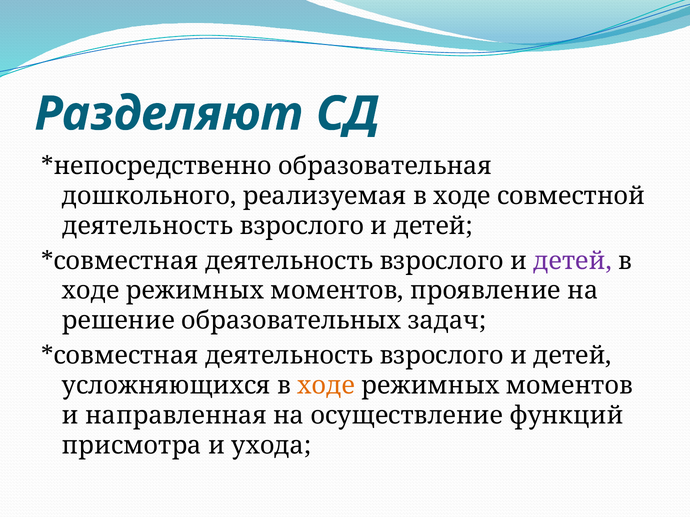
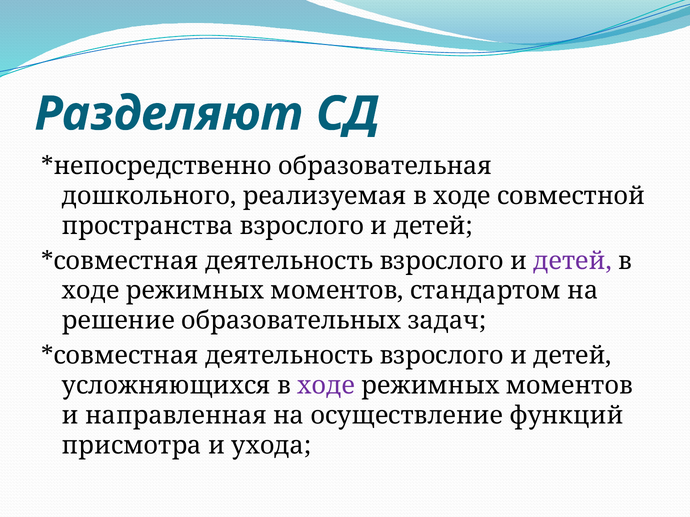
деятельность: деятельность -> пространства (148, 226)
проявление: проявление -> стандартом (485, 291)
ходе colour: orange -> purple (326, 386)
